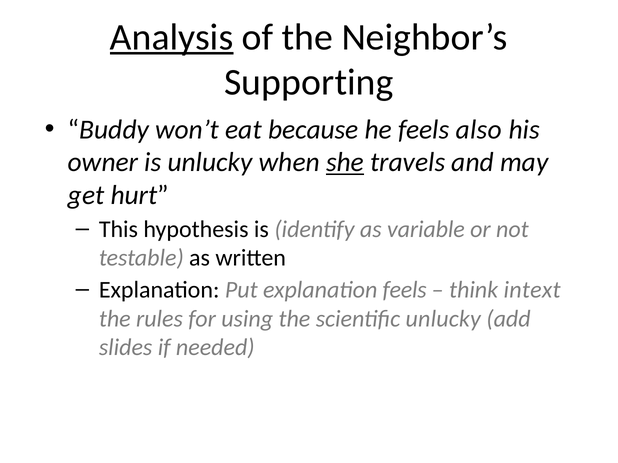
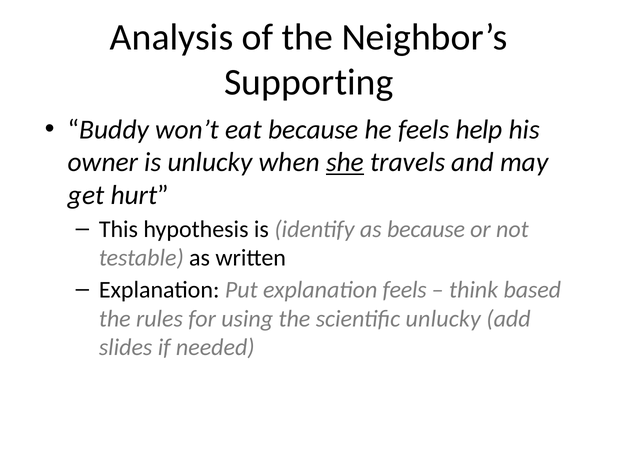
Analysis underline: present -> none (172, 37)
also: also -> help (479, 130)
as variable: variable -> because (426, 229)
intext: intext -> based (532, 290)
